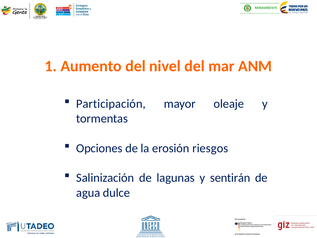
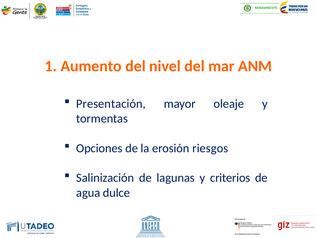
Participación: Participación -> Presentación (111, 104)
sentirán: sentirán -> criterios (230, 178)
